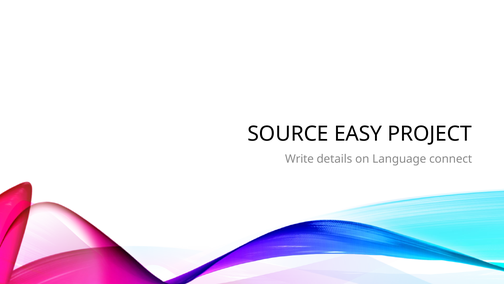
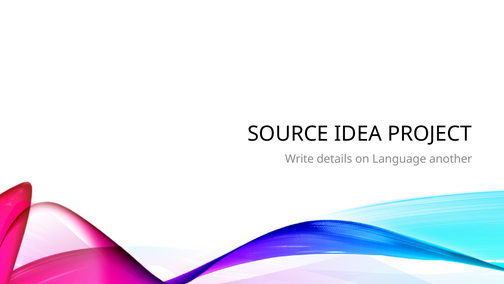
EASY: EASY -> IDEA (358, 134)
connect: connect -> another (451, 159)
